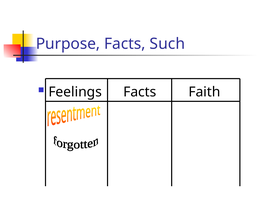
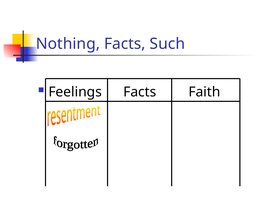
Purpose: Purpose -> Nothing (68, 44)
